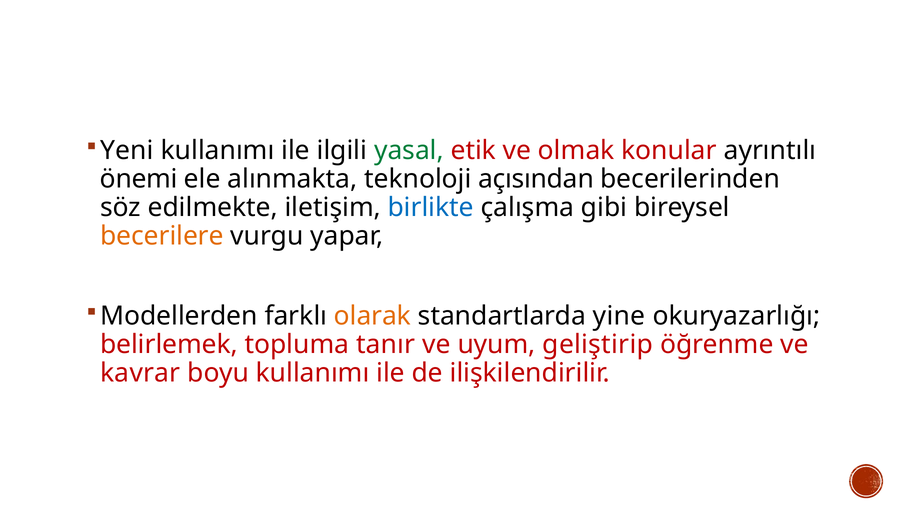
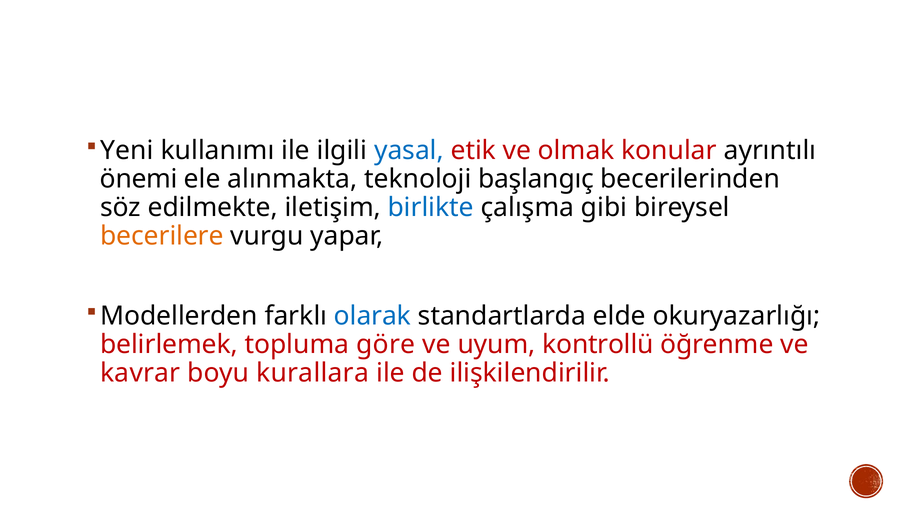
yasal colour: green -> blue (409, 150)
açısından: açısından -> başlangıç (536, 179)
olarak colour: orange -> blue (373, 316)
yine: yine -> elde (619, 316)
tanır: tanır -> göre (386, 344)
geliştirip: geliştirip -> kontrollü (598, 344)
boyu kullanımı: kullanımı -> kurallara (313, 373)
